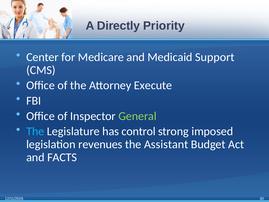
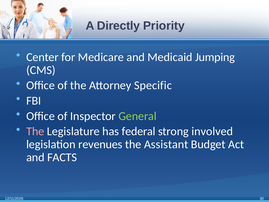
Support: Support -> Jumping (215, 57)
Execute: Execute -> Specific (153, 85)
The colour: light blue -> pink (35, 131)
control: control -> federal (139, 131)
imposed: imposed -> involved (212, 131)
